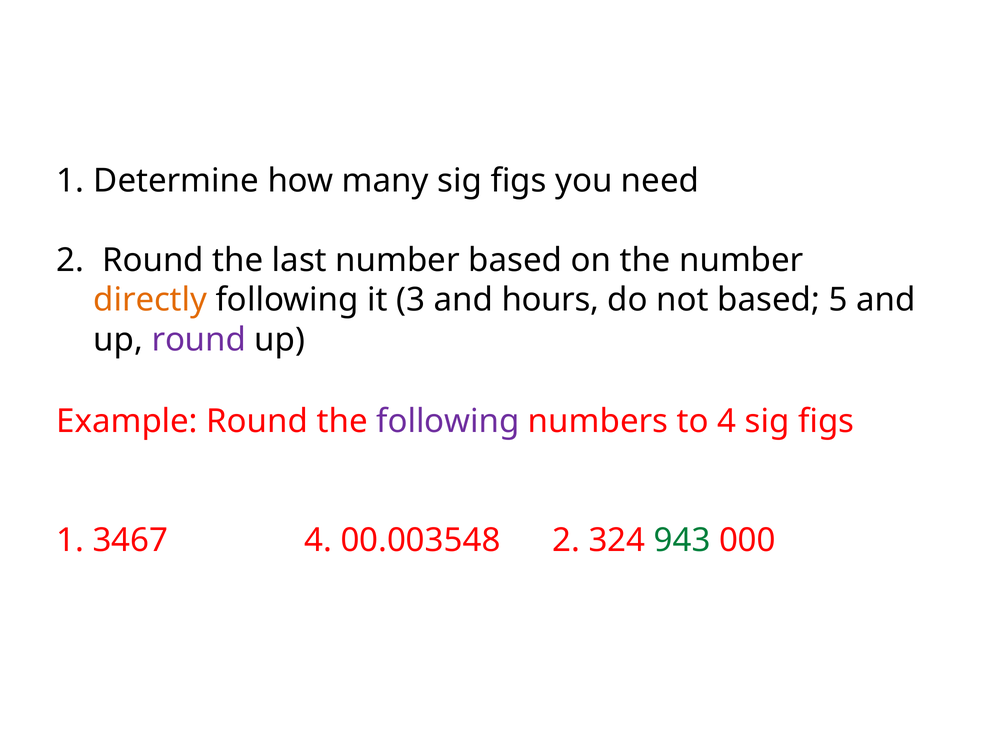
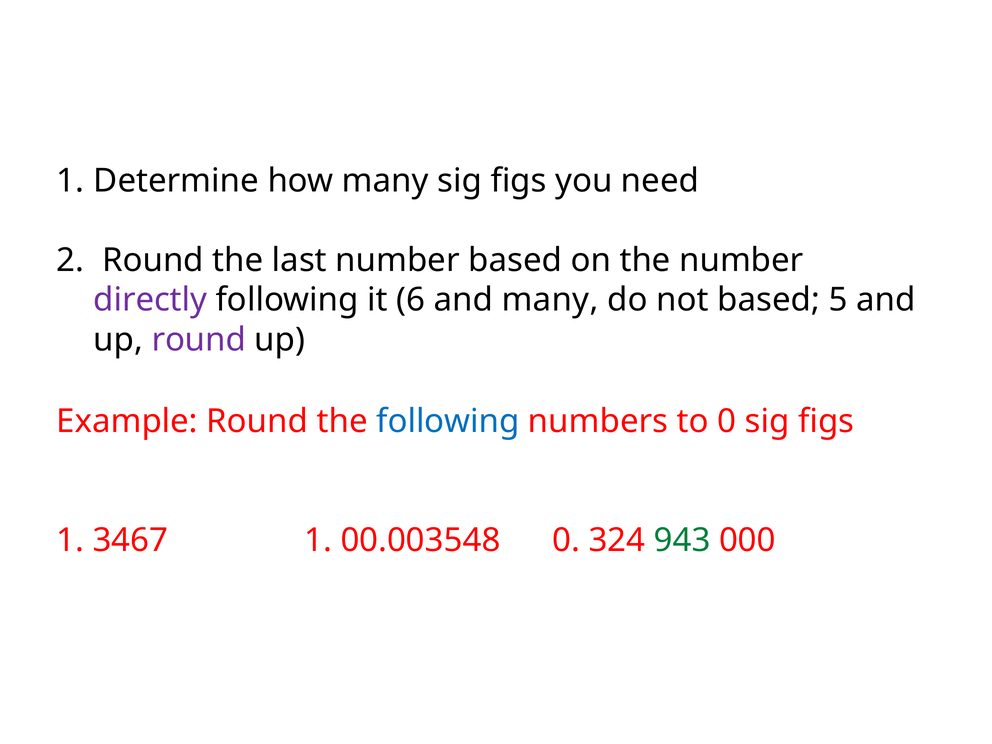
directly colour: orange -> purple (150, 300)
3: 3 -> 6 (411, 300)
and hours: hours -> many (550, 300)
following colour: purple -> blue (448, 421)
to 4: 4 -> 0 (727, 421)
3467 4: 4 -> 1 (318, 540)
00.003548 2: 2 -> 0 (566, 540)
